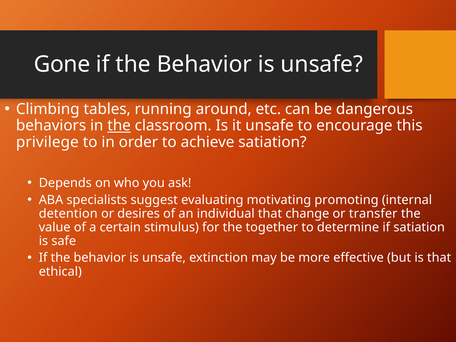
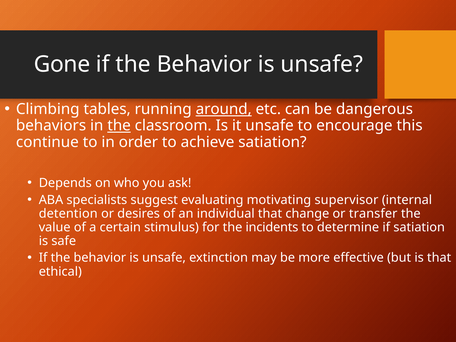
around underline: none -> present (224, 109)
privilege: privilege -> continue (47, 142)
promoting: promoting -> supervisor (346, 200)
together: together -> incidents (272, 227)
